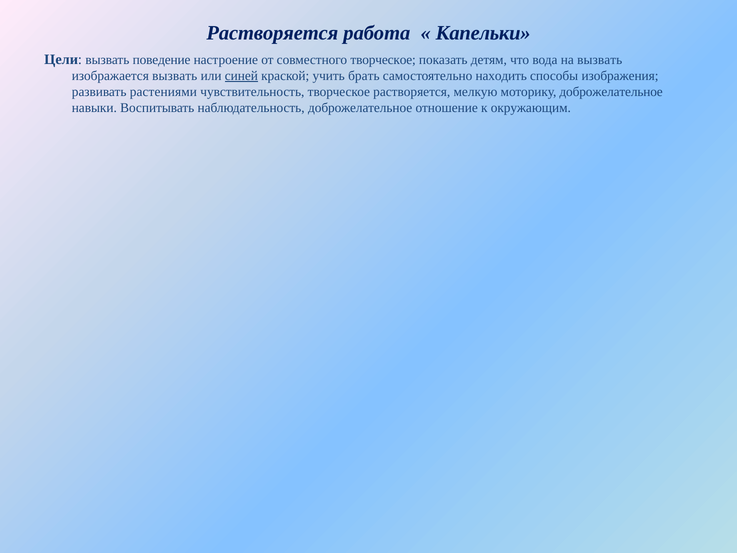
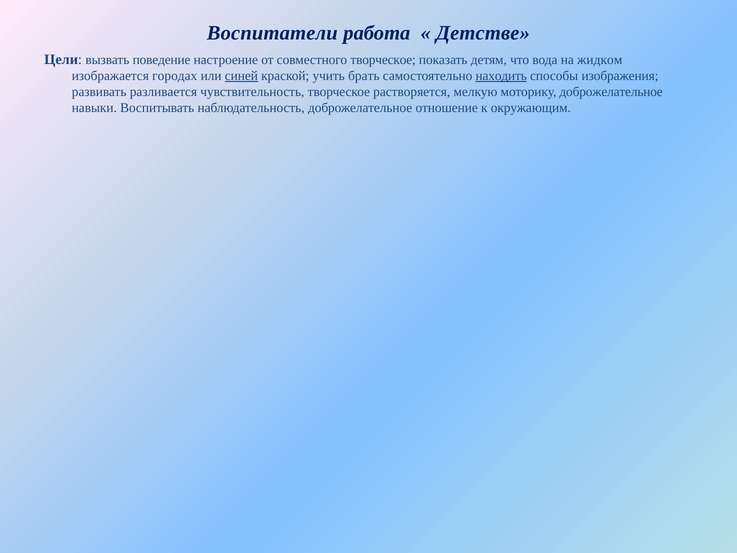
Растворяется: Растворяется -> Воспитатели (272, 33)
Капельки: Капельки -> Детстве (483, 33)
на вызвать: вызвать -> жидком (600, 60)
изображается вызвать: вызвать -> городах (175, 76)
находить underline: none -> present (501, 76)
растениями: растениями -> разливается (163, 92)
